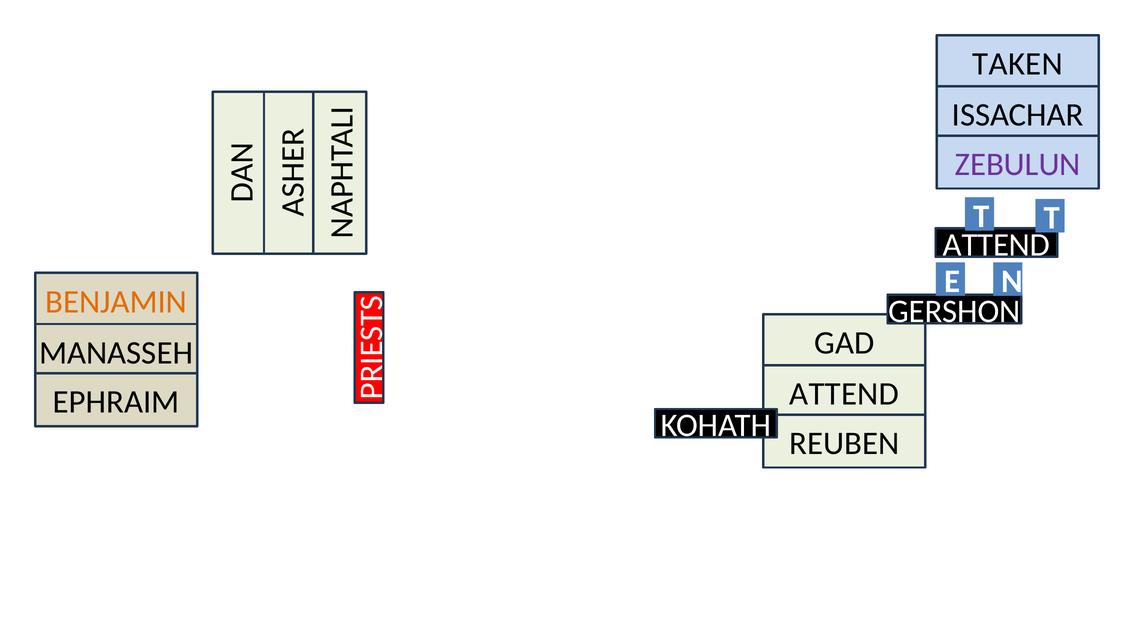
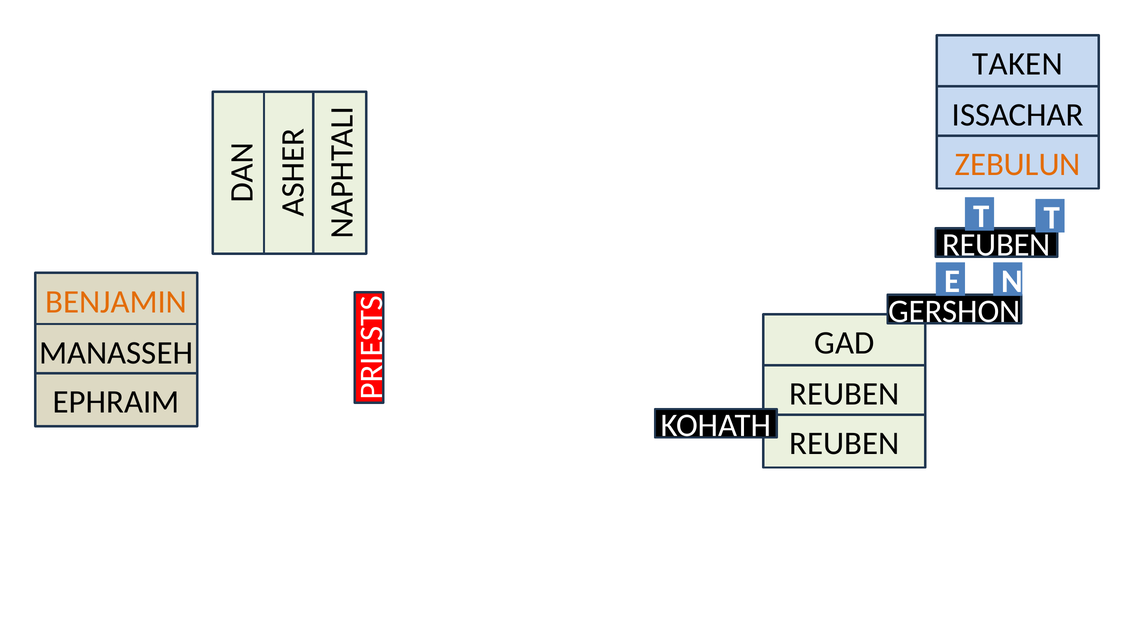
ZEBULUN colour: purple -> orange (1018, 164)
ATTEND: ATTEND -> REUBEN (996, 245)
ATTEND: ATTEND -> REUBEN (844, 394)
